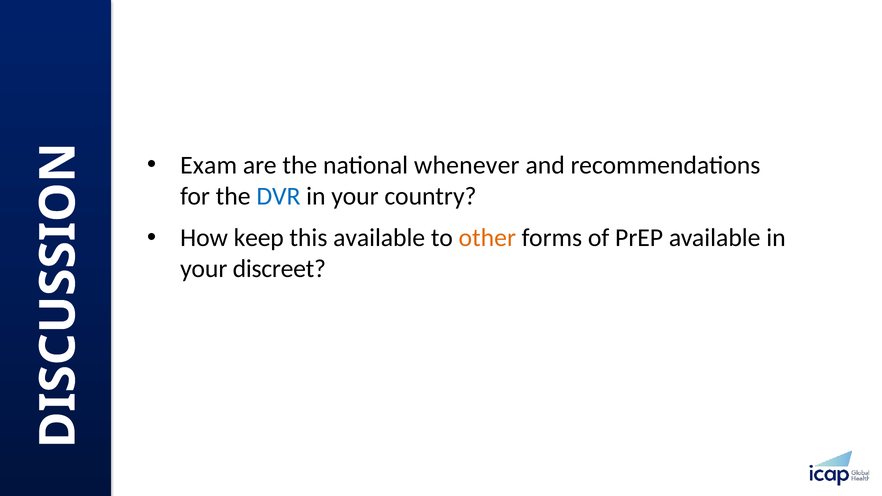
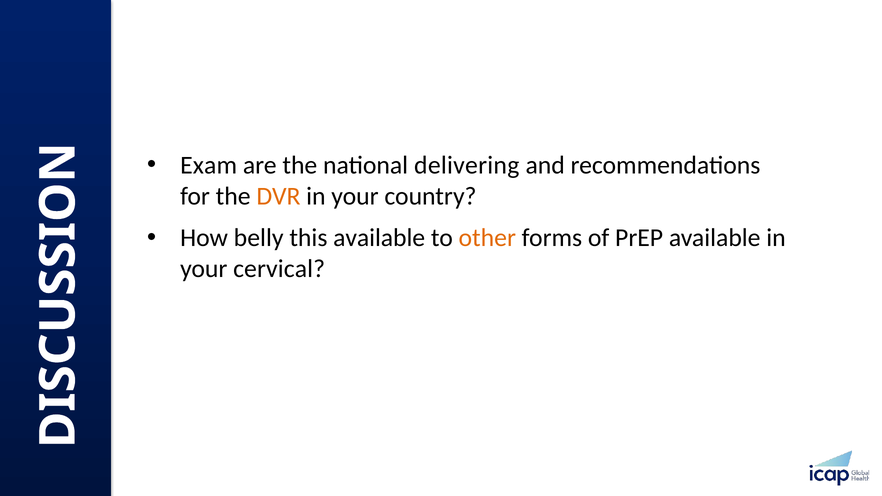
whenever: whenever -> delivering (467, 165)
DVR colour: blue -> orange (278, 196)
keep: keep -> belly (259, 238)
discreet: discreet -> cervical (279, 269)
